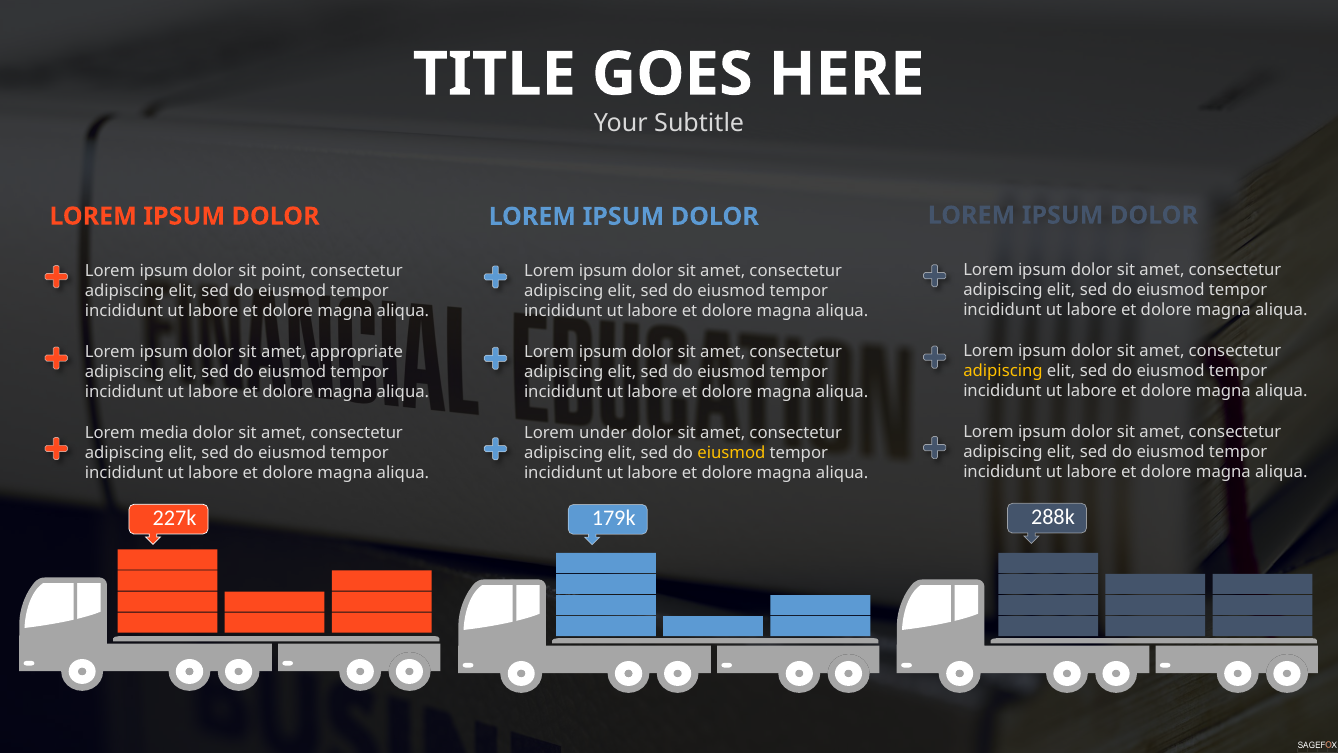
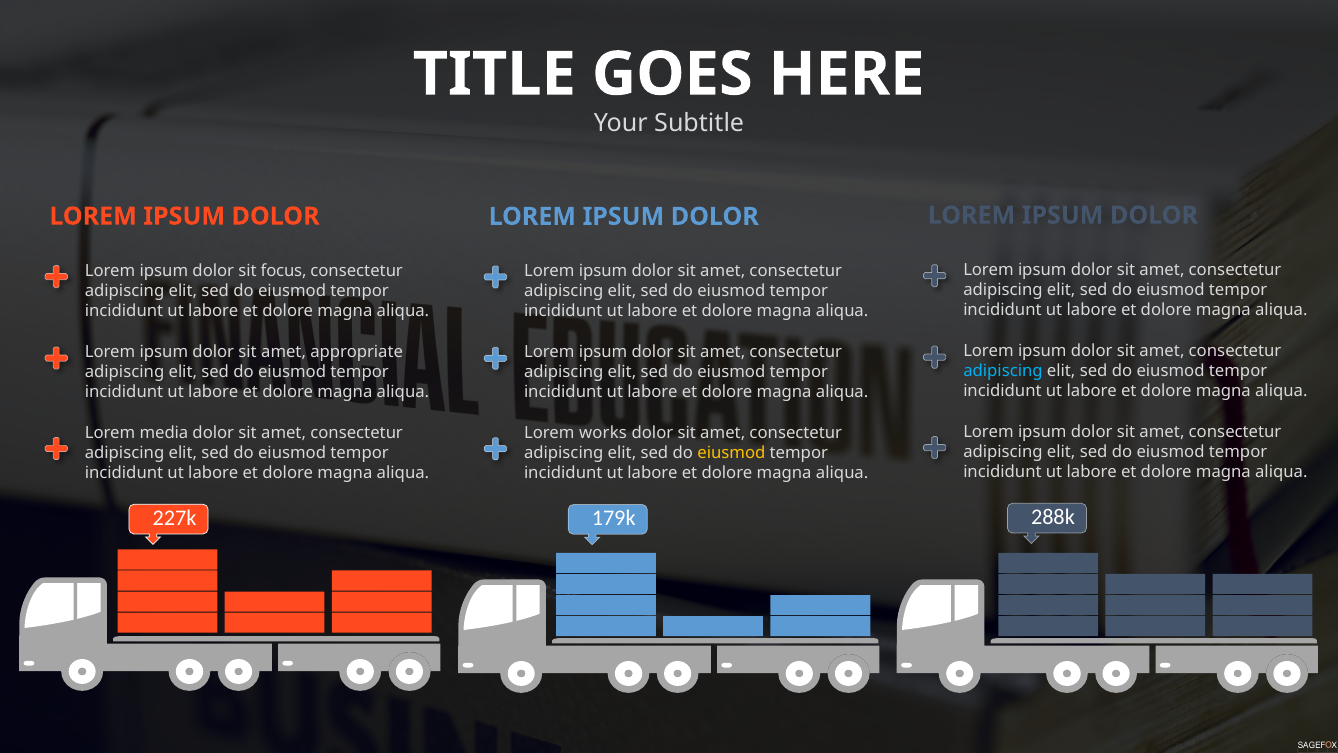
point: point -> focus (284, 270)
adipiscing colour: yellow -> light blue (1003, 371)
under: under -> works (603, 433)
